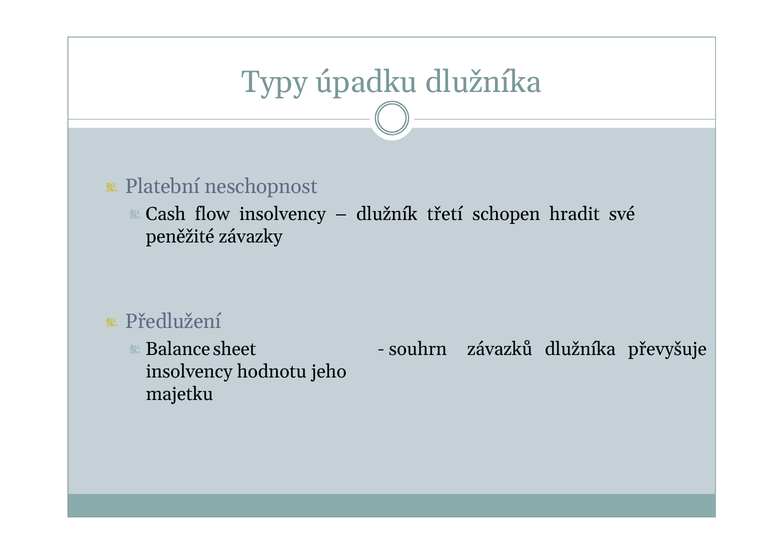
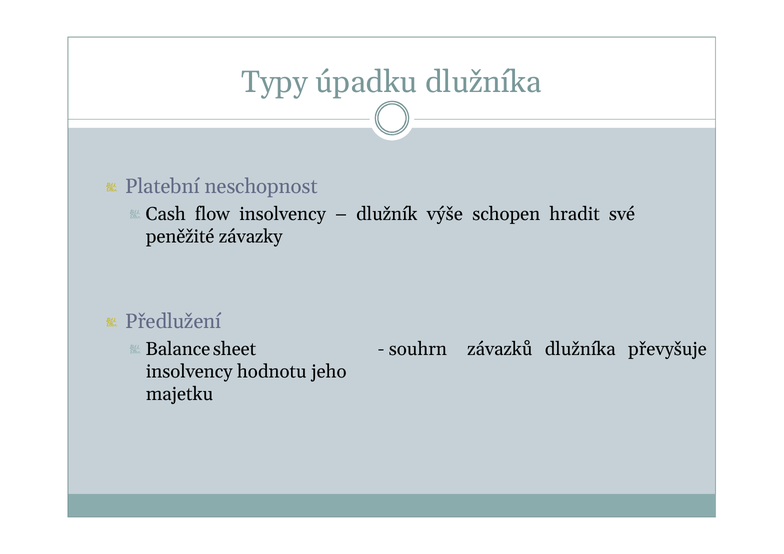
třetí: třetí -> výše (445, 214)
